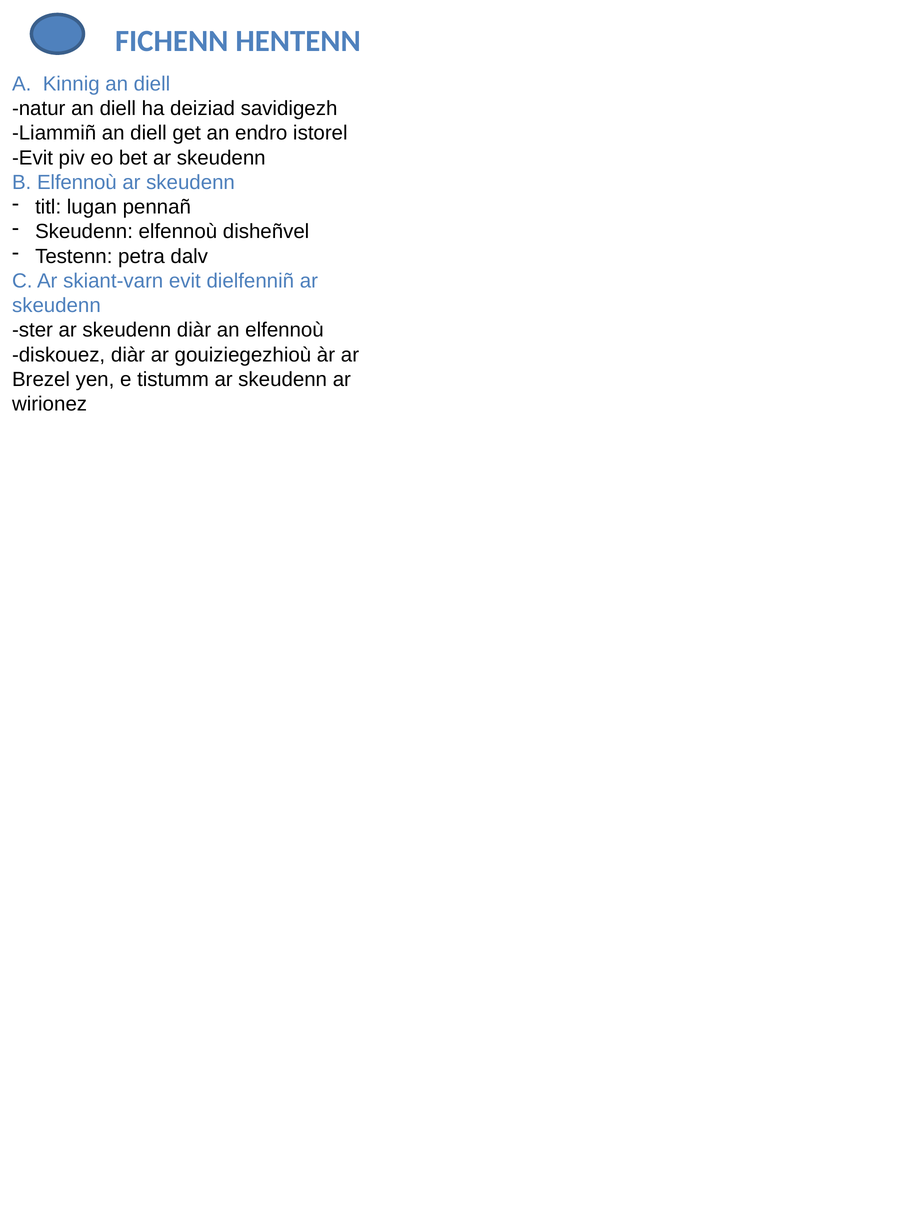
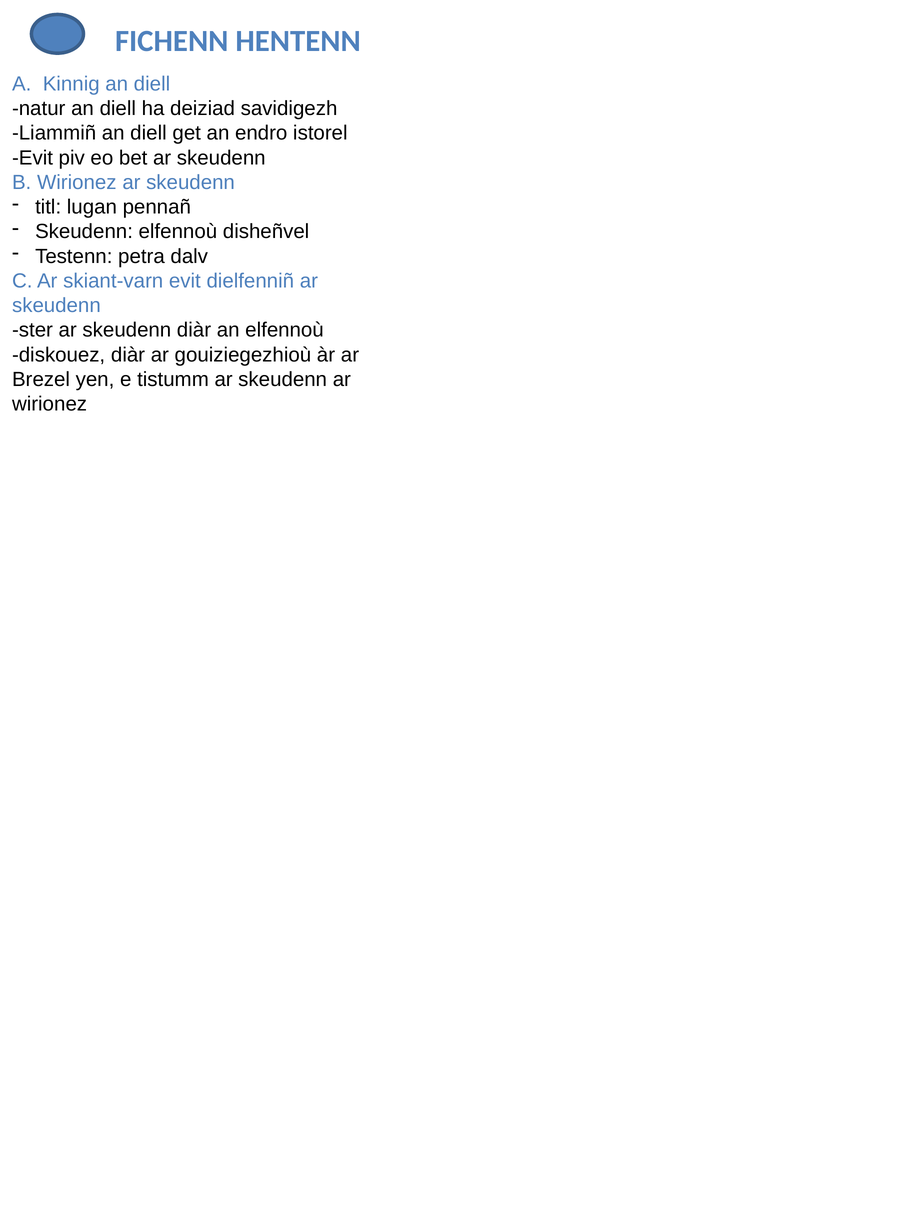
B Elfennoù: Elfennoù -> Wirionez (77, 182)
